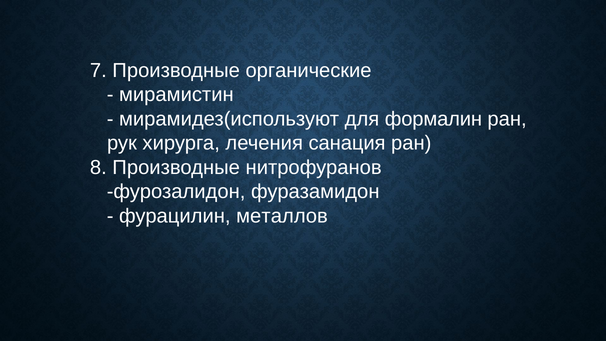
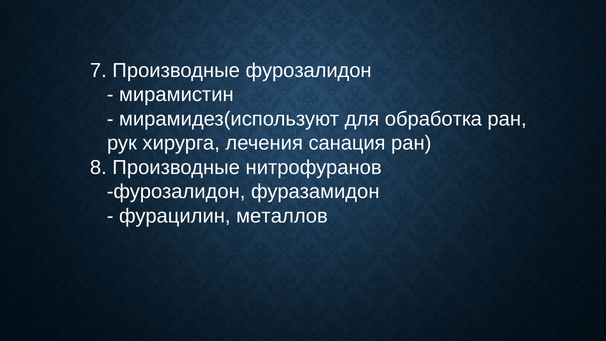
Производные органические: органические -> фурозалидон (309, 70)
формалин: формалин -> обработка (433, 119)
